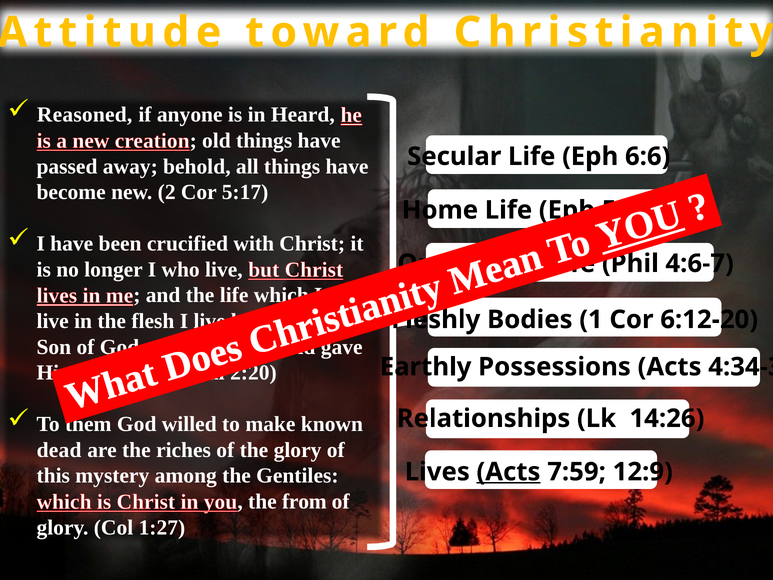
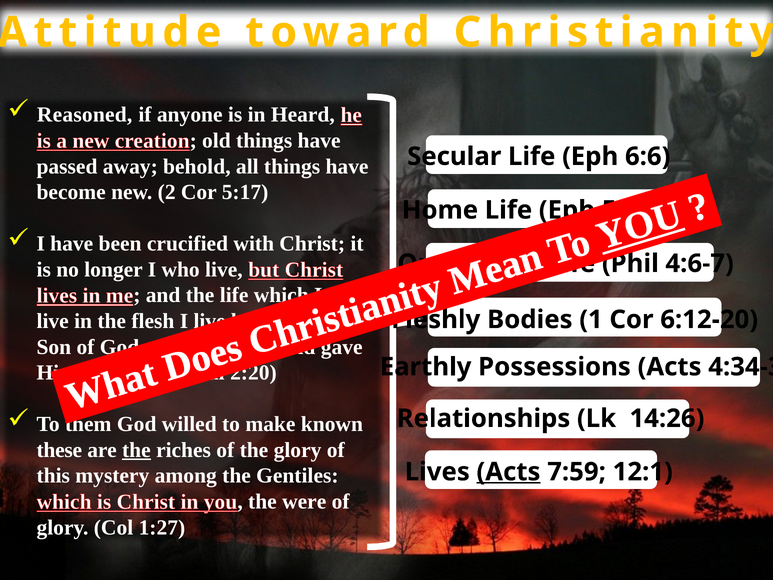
dead: dead -> these (59, 450)
the underline: none -> present (136, 450)
12:9: 12:9 -> 12:1 (643, 472)
from: from -> were (304, 501)
